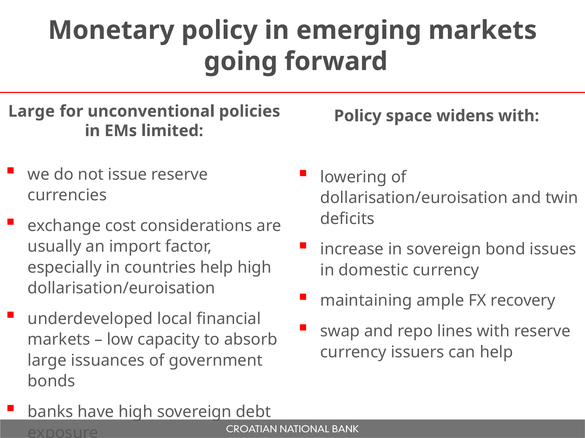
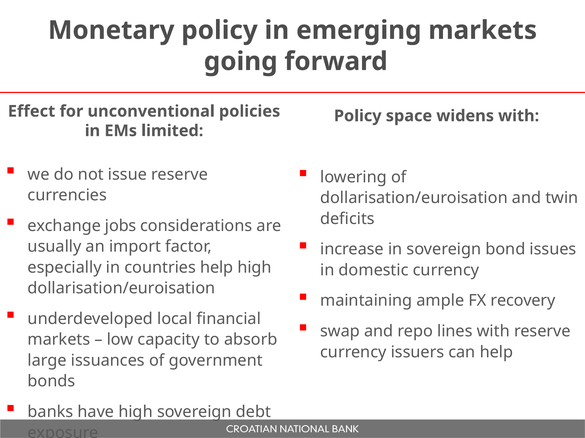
Large: Large -> Effect (32, 111)
cost: cost -> jobs (121, 226)
